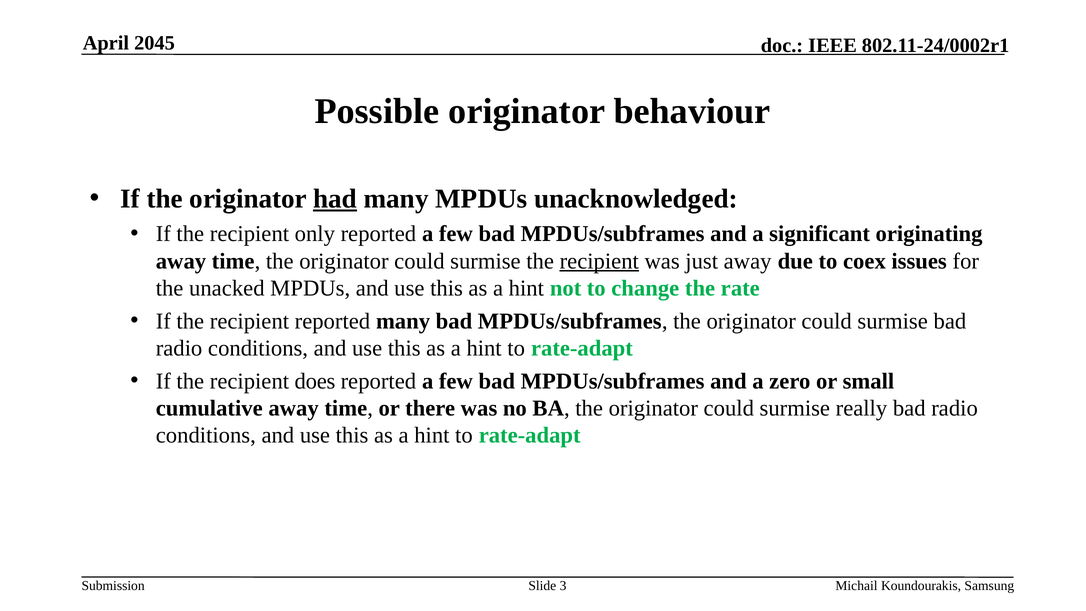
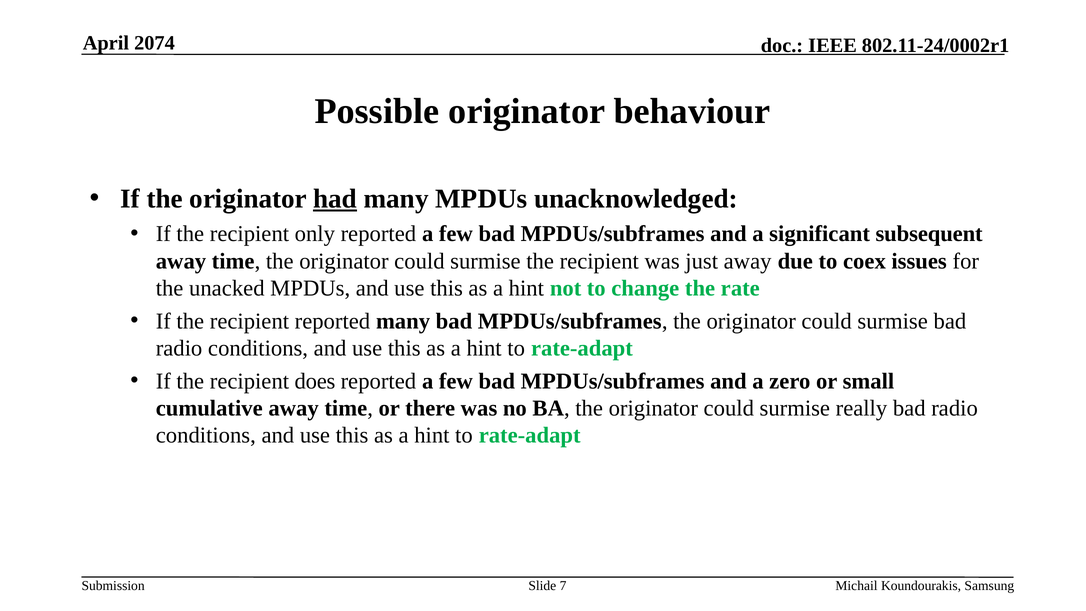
2045: 2045 -> 2074 (154, 43)
originating: originating -> subsequent (929, 234)
recipient underline: present -> none (599, 261)
3: 3 -> 7 (563, 586)
